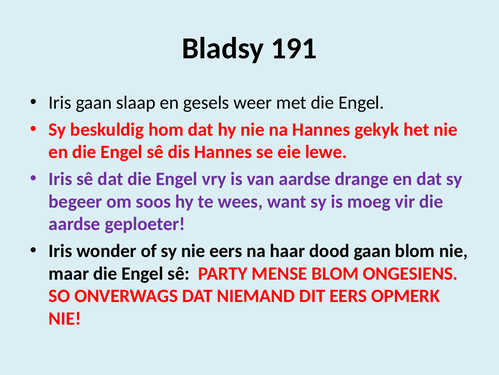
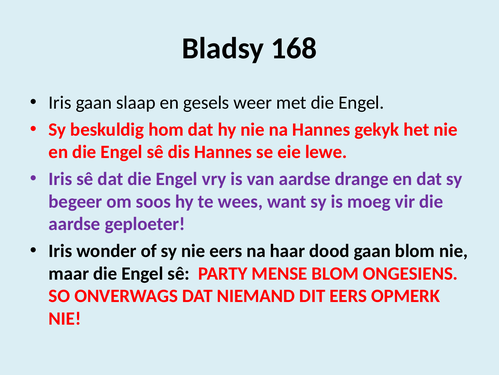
191: 191 -> 168 (294, 48)
